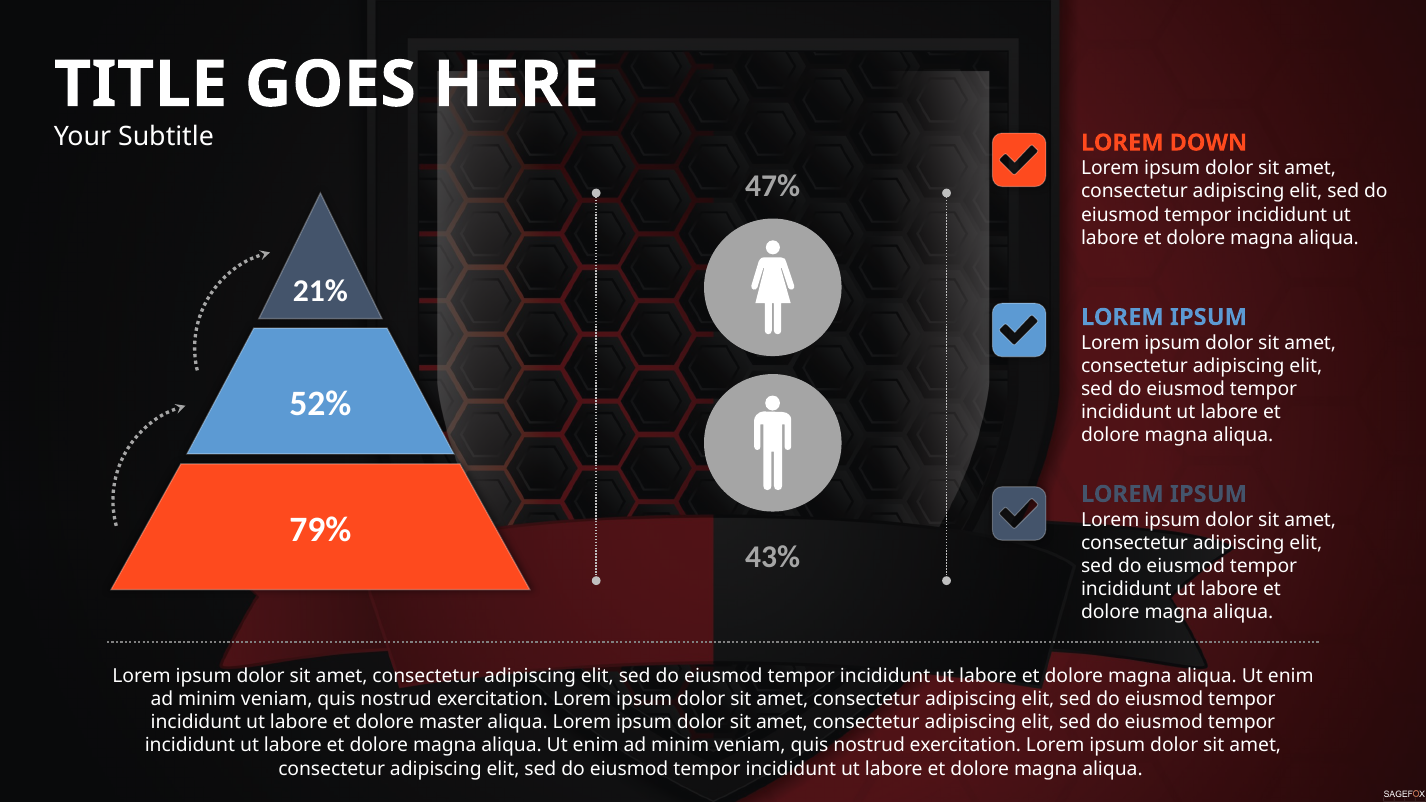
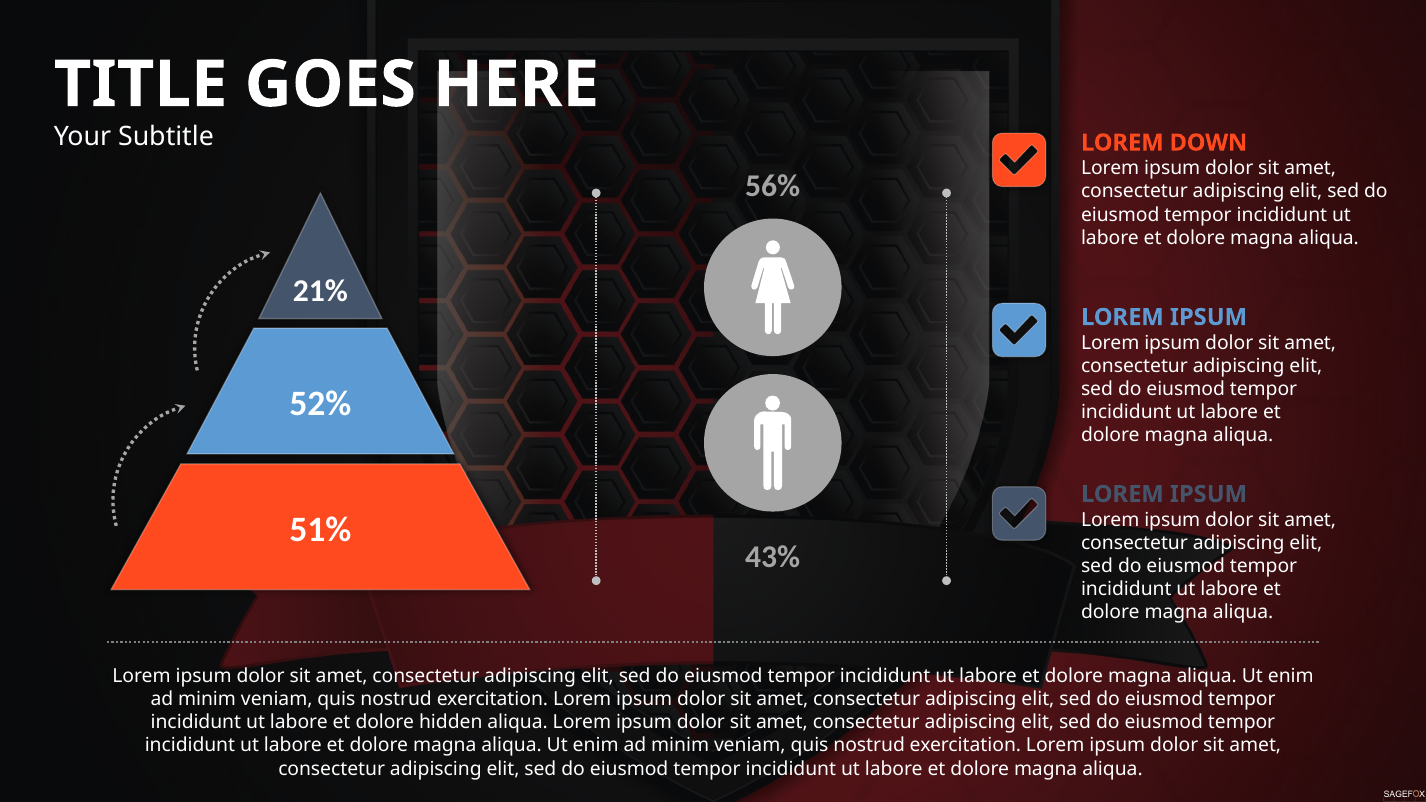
47%: 47% -> 56% (773, 186)
79%: 79% -> 51% (320, 530)
master: master -> hidden (451, 722)
